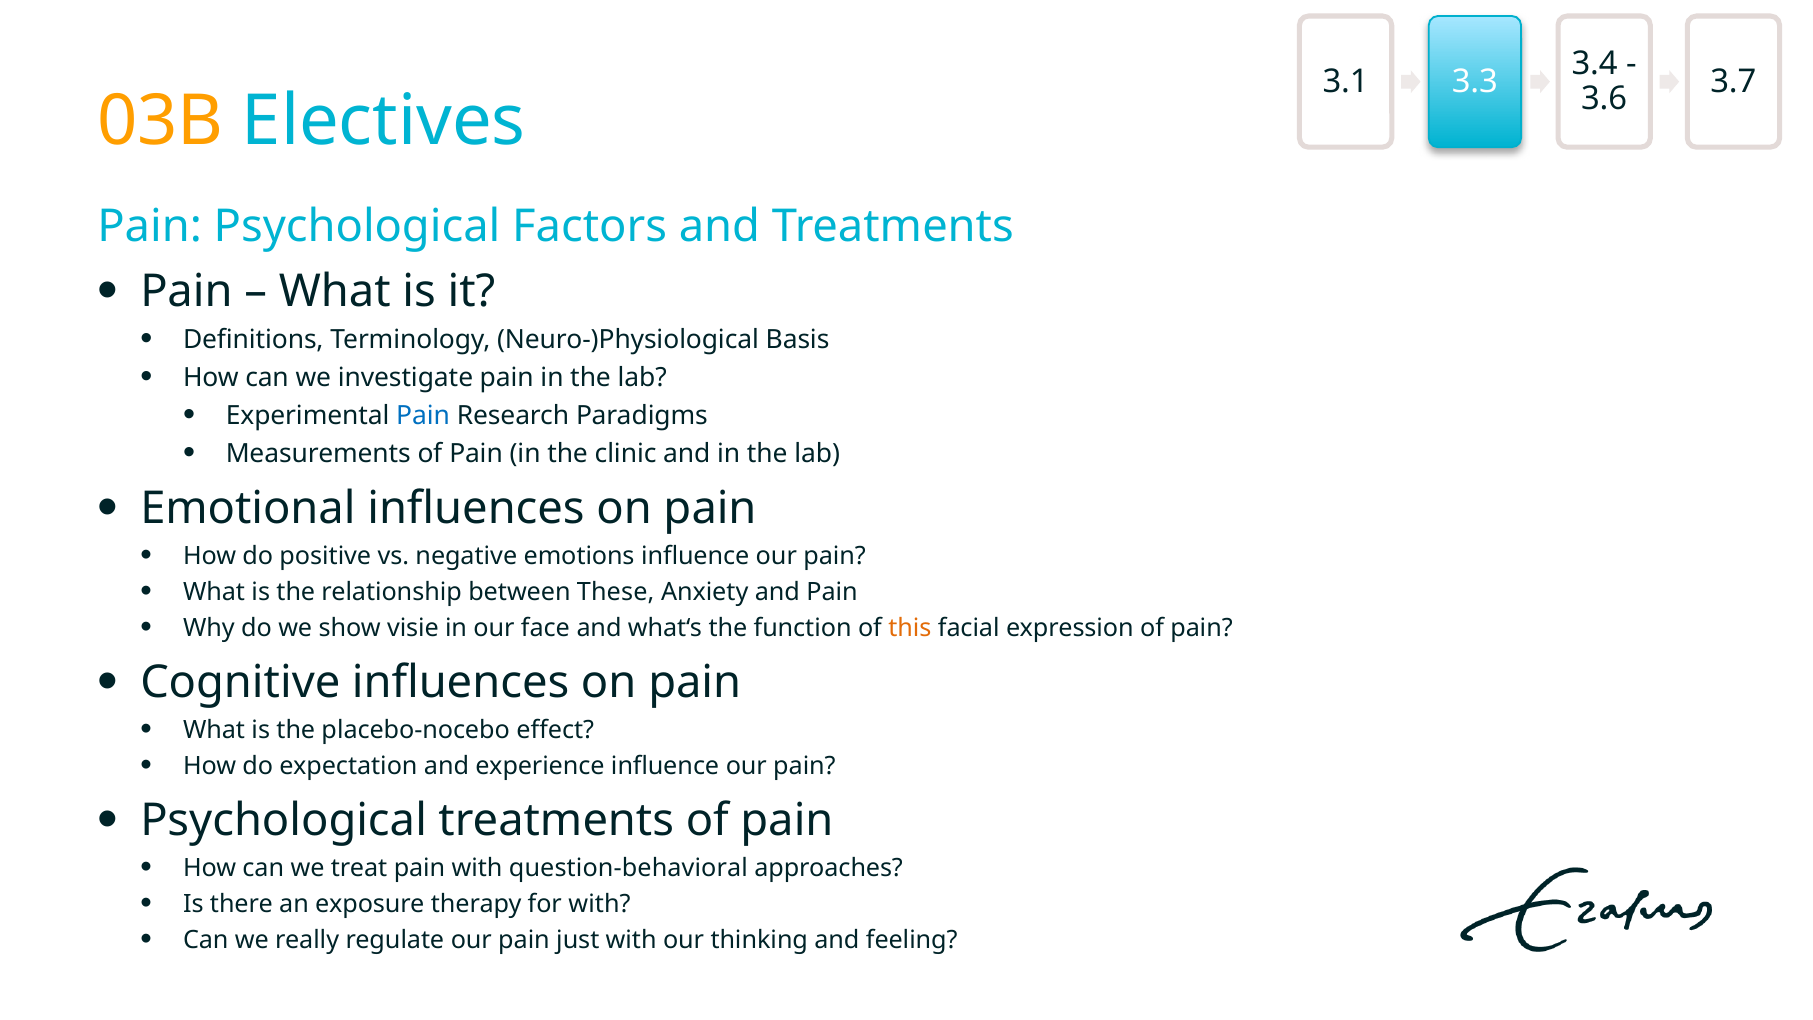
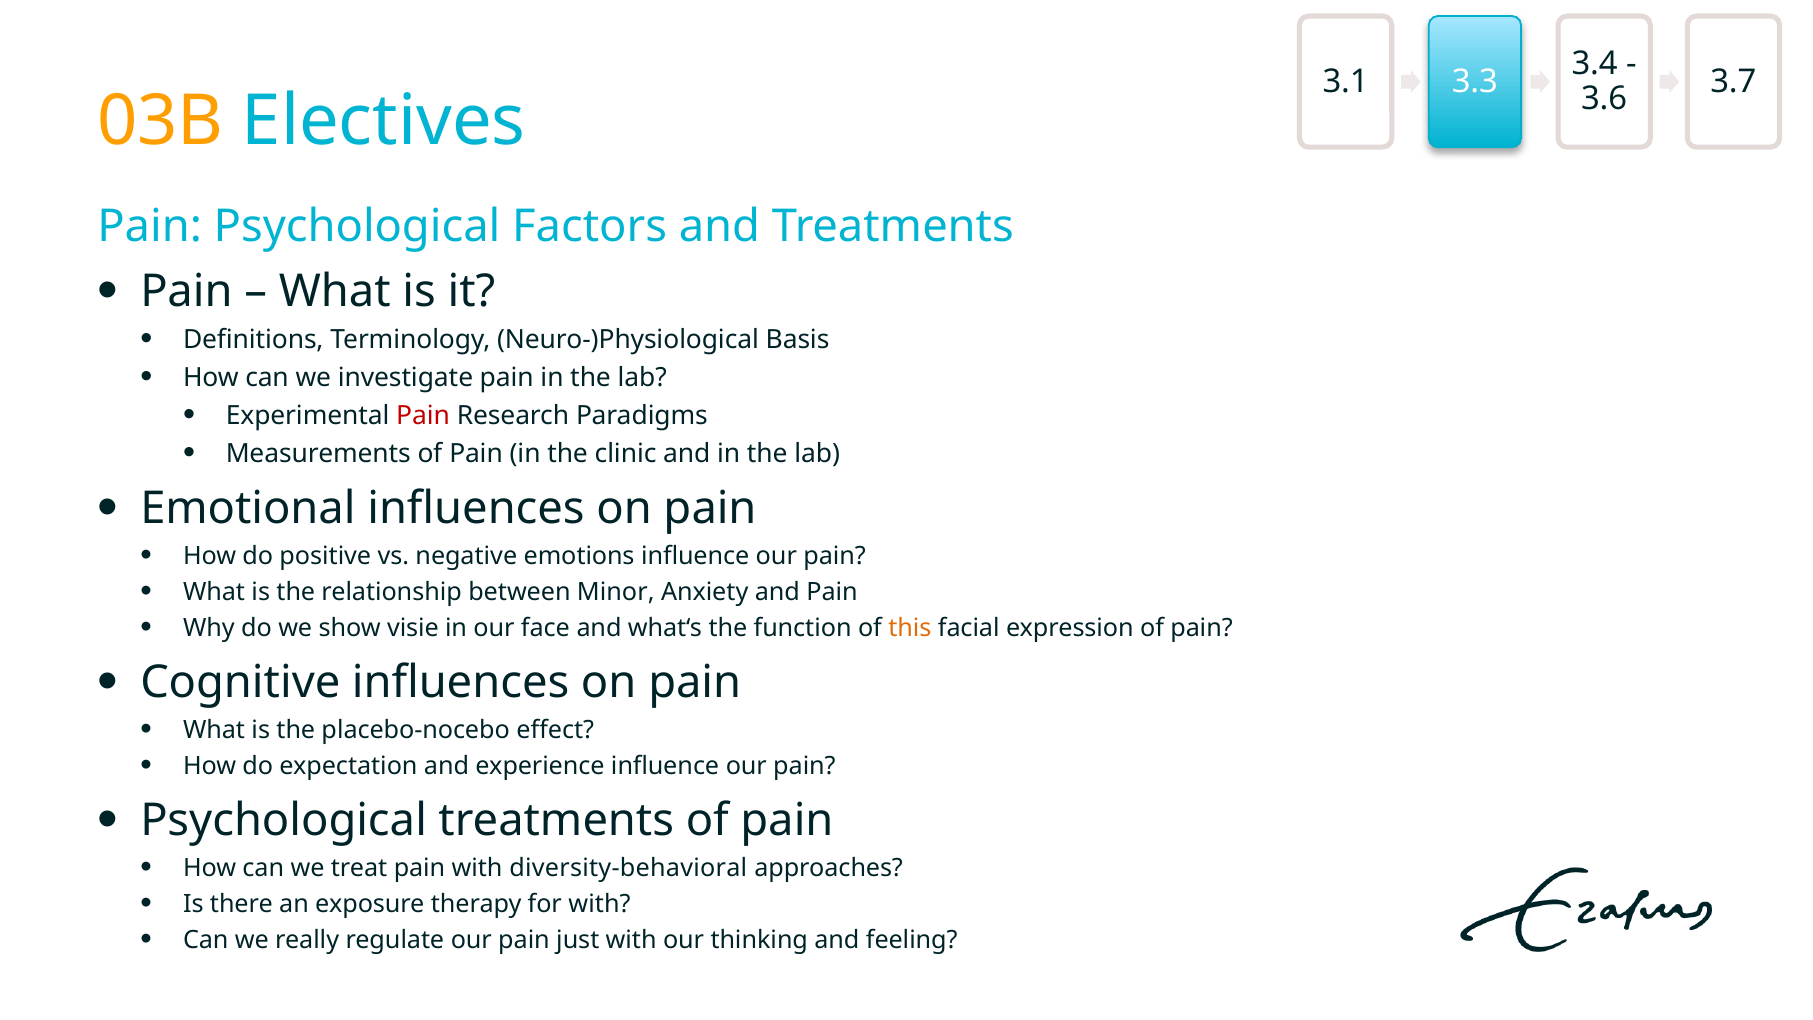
Pain colour: blue -> red (423, 416)
These: These -> Minor (616, 592)
question-behavioral: question-behavioral -> diversity-behavioral (628, 868)
